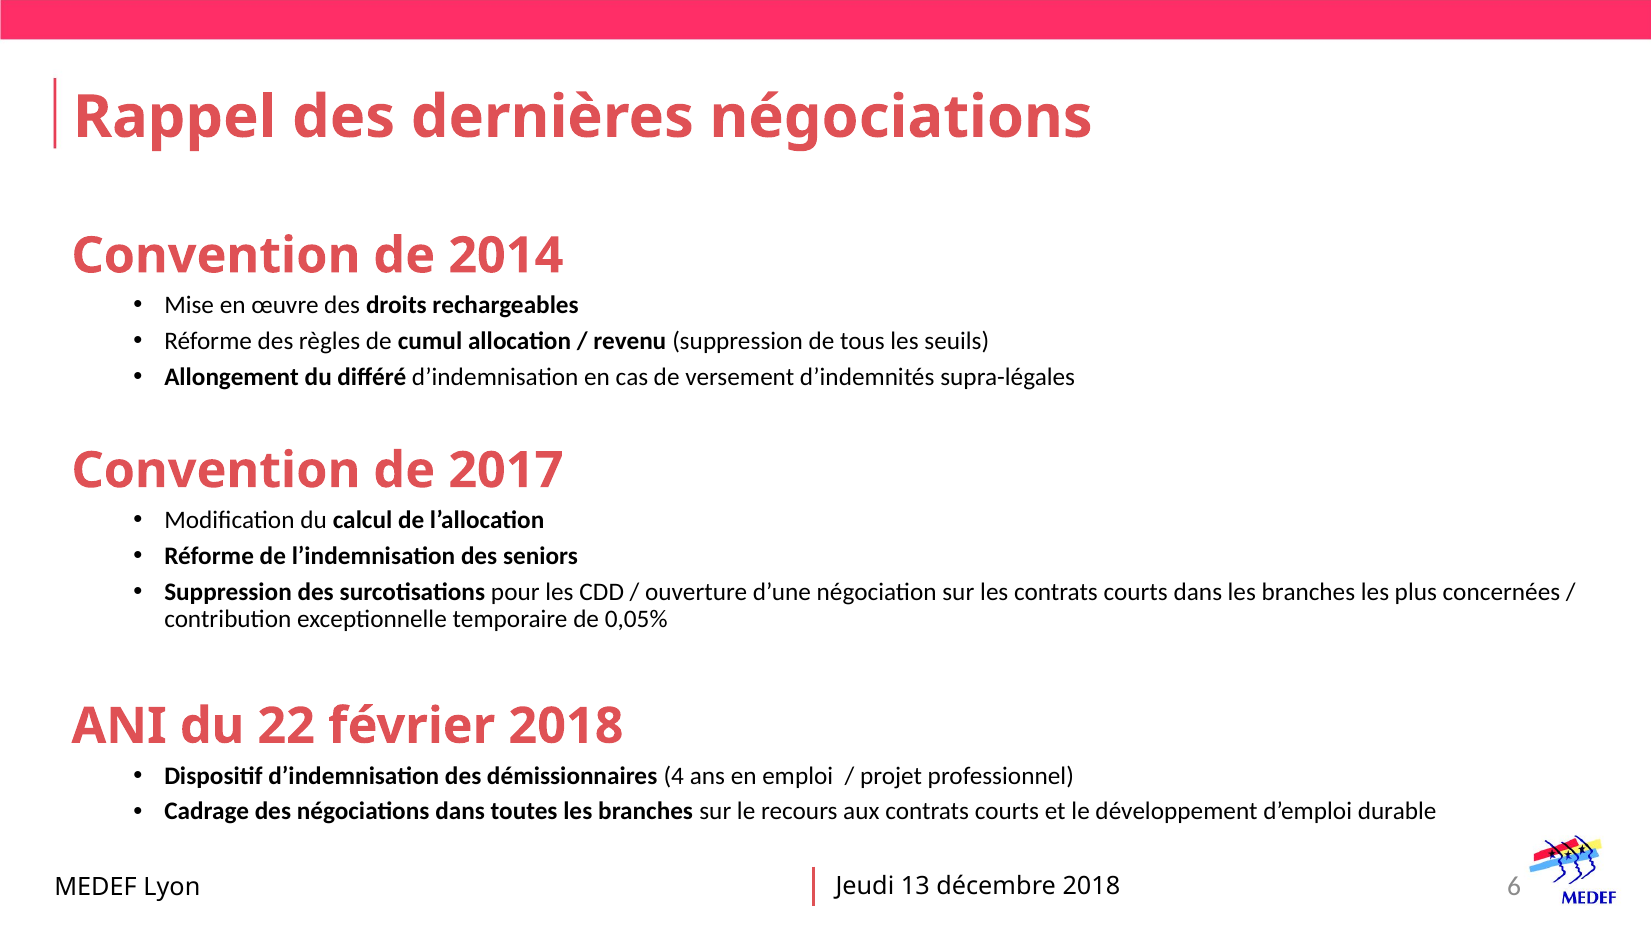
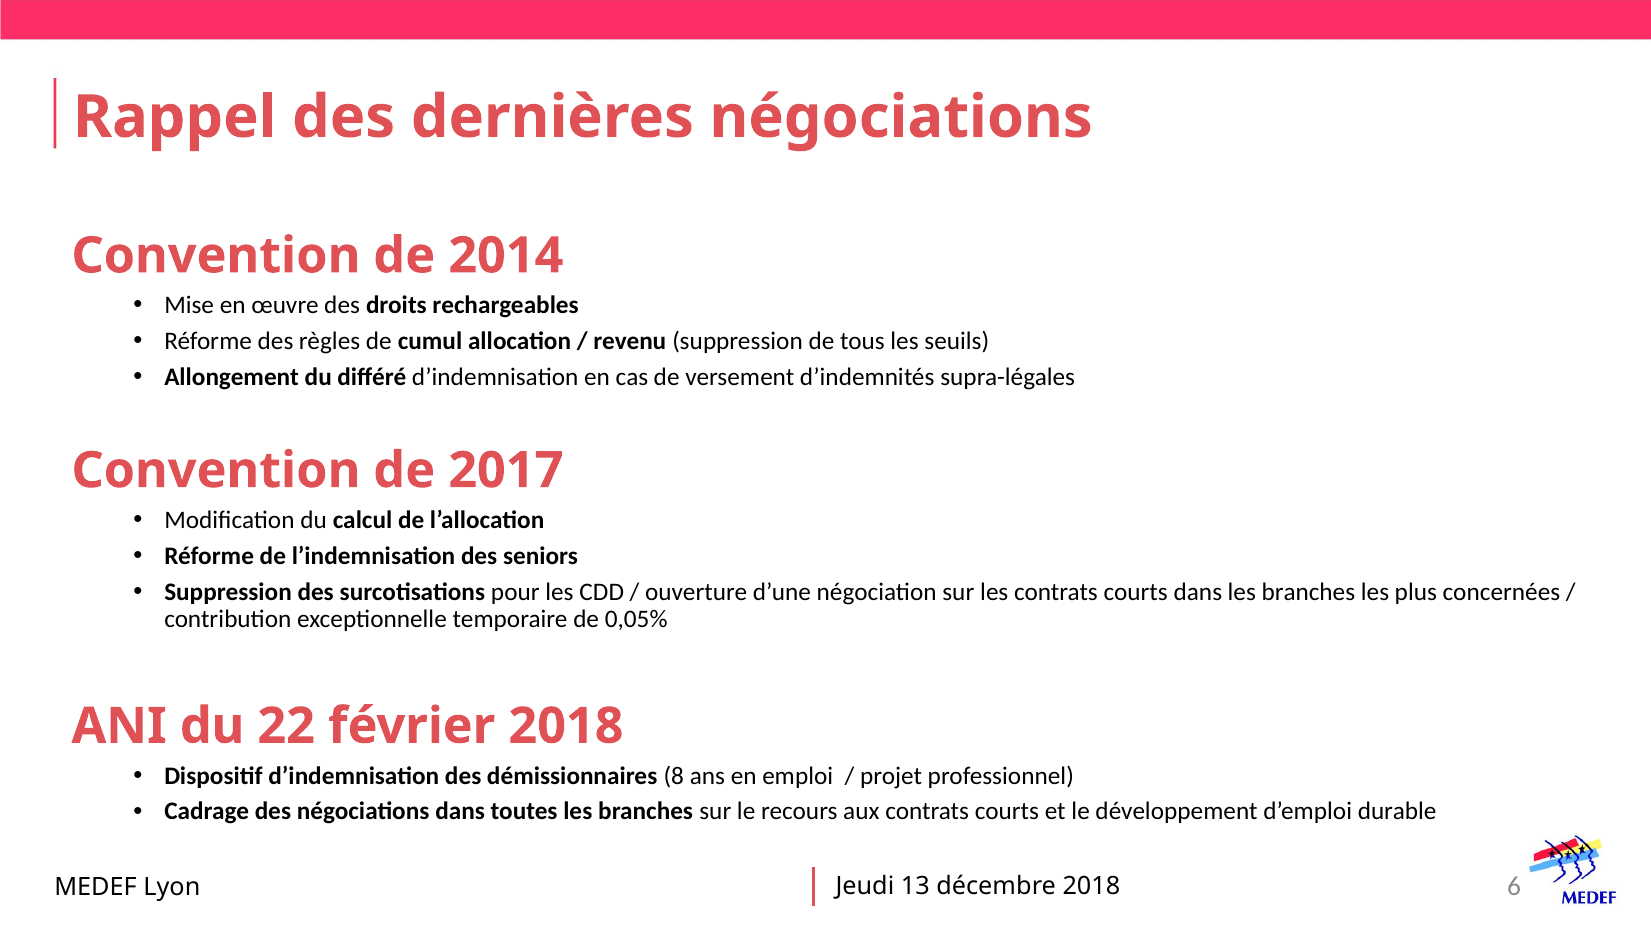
4: 4 -> 8 (674, 776)
